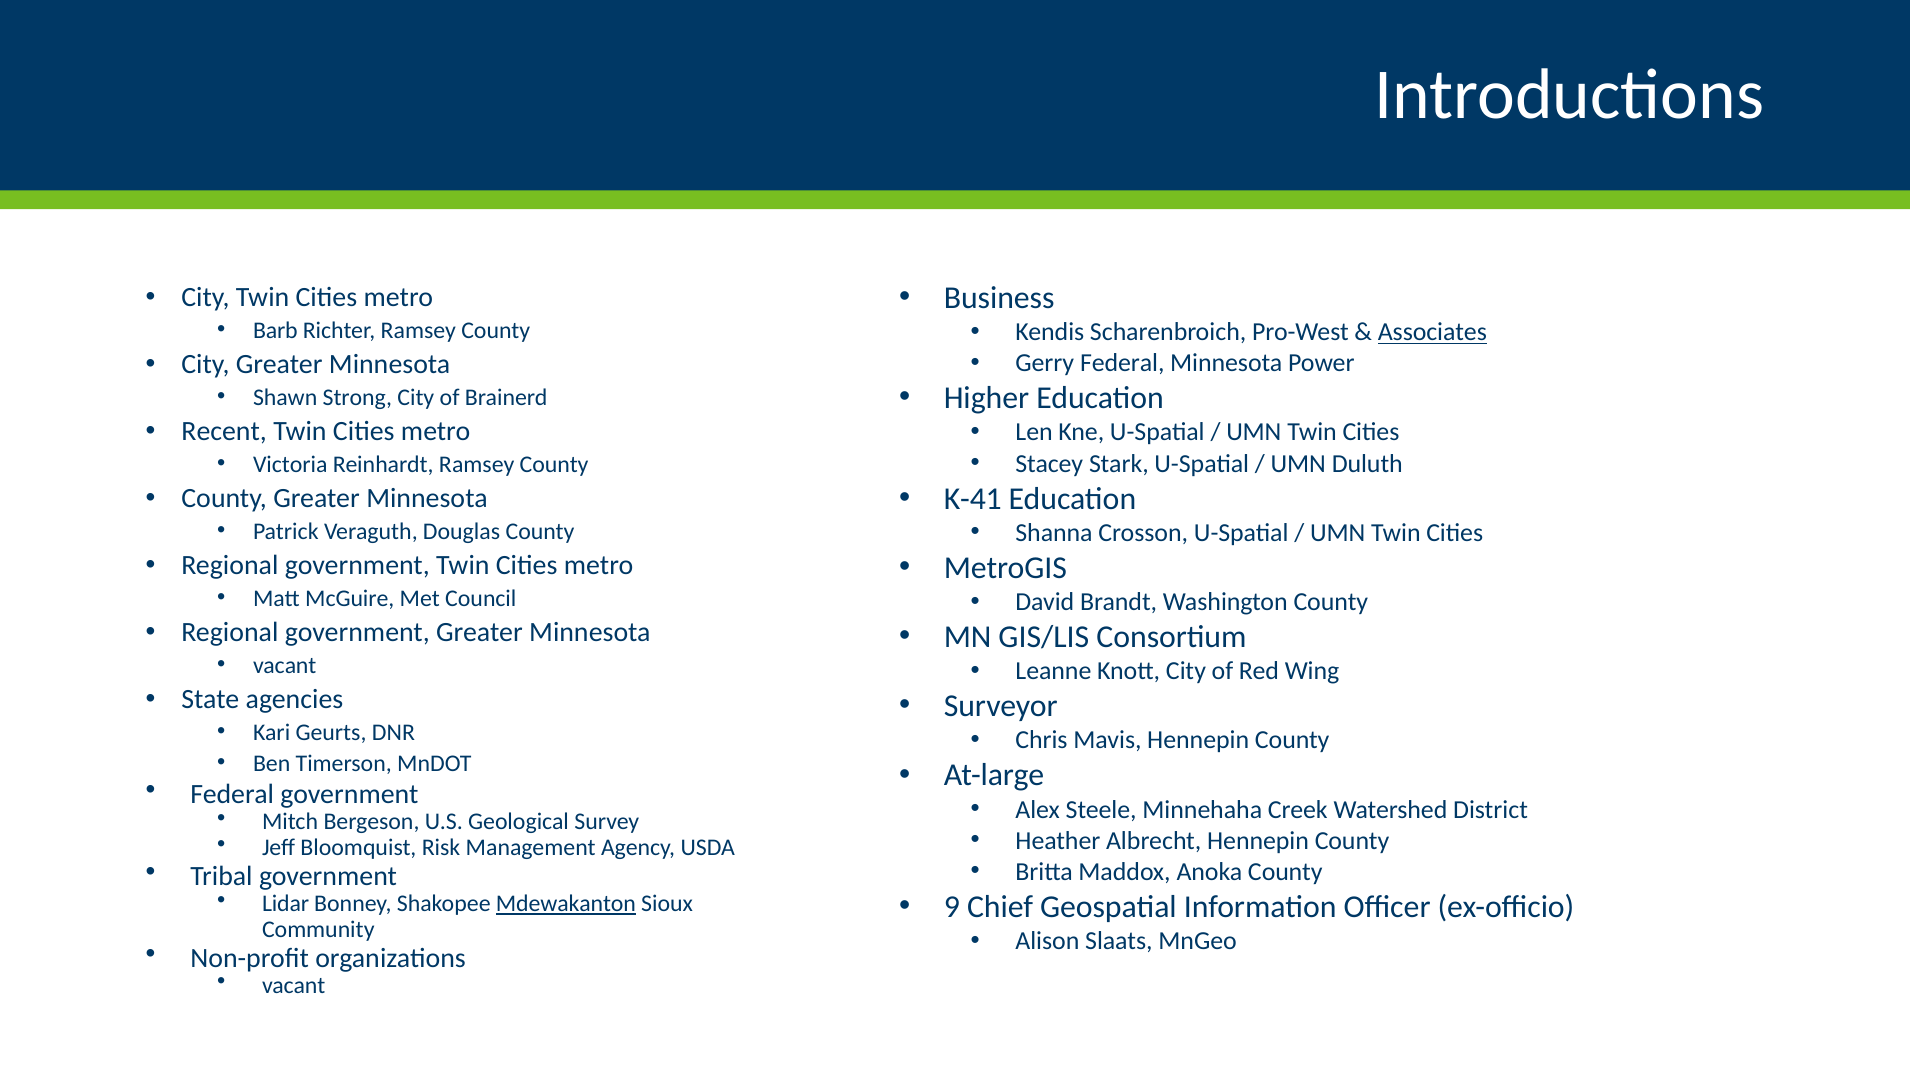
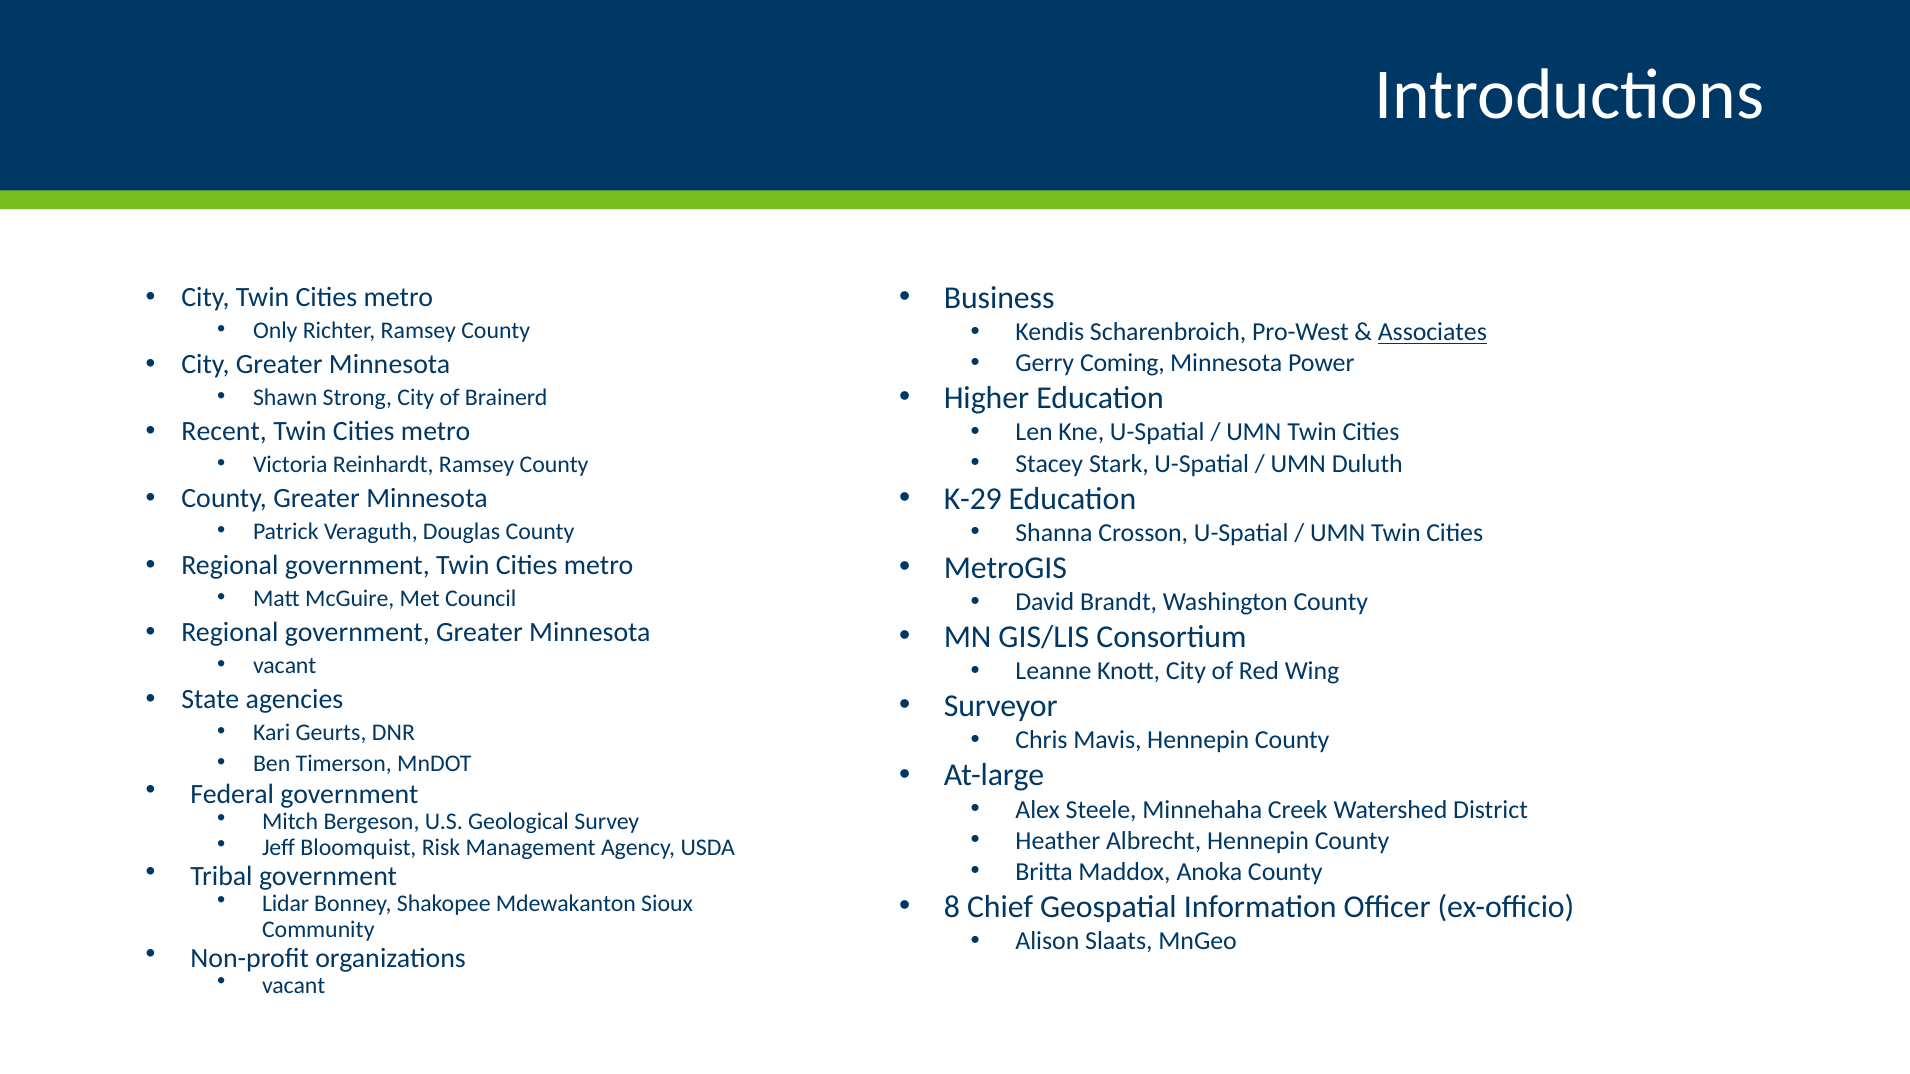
Barb: Barb -> Only (275, 331)
Gerry Federal: Federal -> Coming (1122, 363)
K-41: K-41 -> K-29 (973, 499)
Mdewakanton underline: present -> none (566, 904)
9: 9 -> 8 (952, 907)
